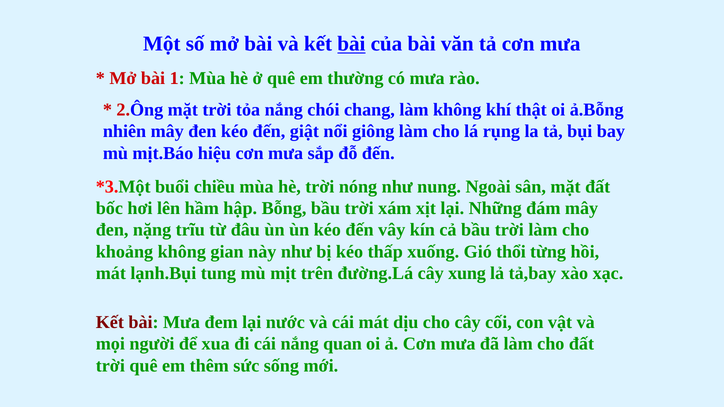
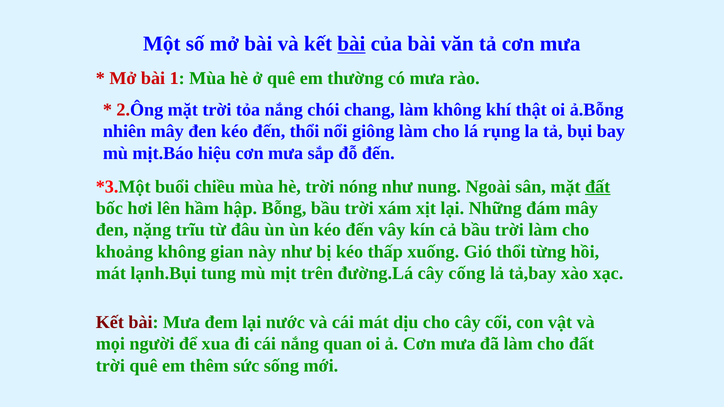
đến giật: giật -> thổi (304, 132)
đất underline: none -> present (598, 187)
xung: xung -> cống (467, 274)
